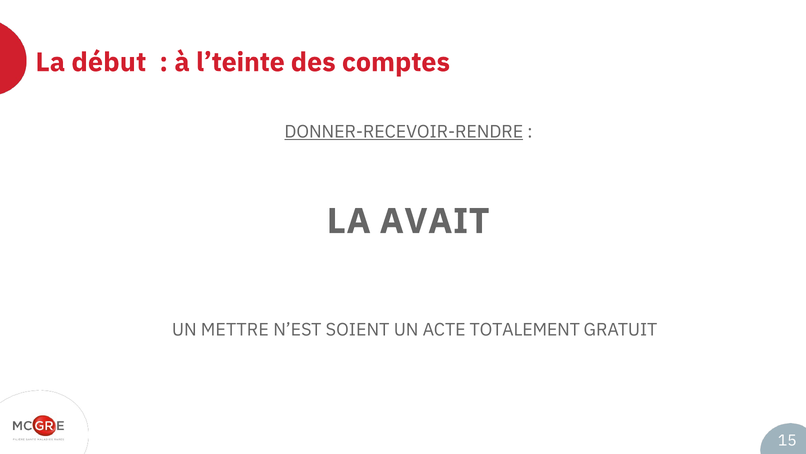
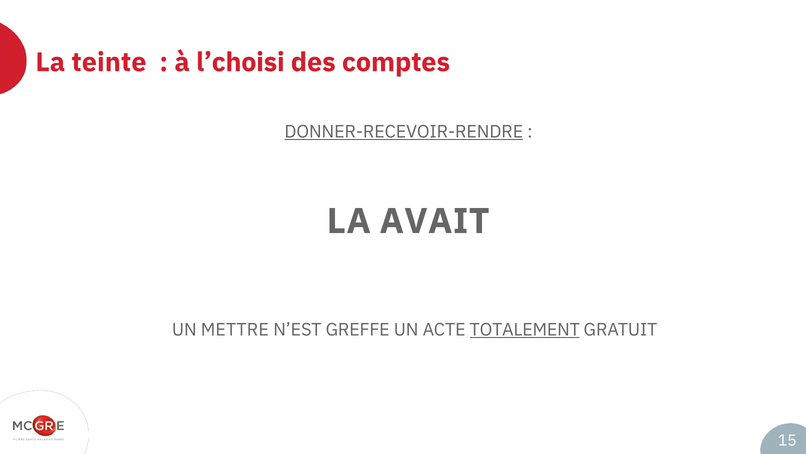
début: début -> teinte (109, 62)
l’teinte: l’teinte -> l’choisi (240, 62)
SOIENT: SOIENT -> GREFFE (358, 329)
TOTALEMENT underline: none -> present (525, 329)
